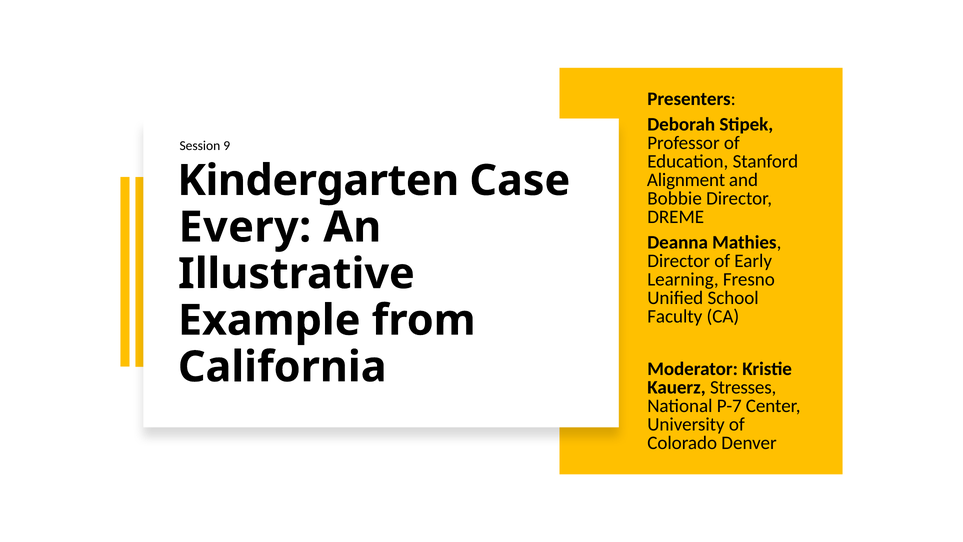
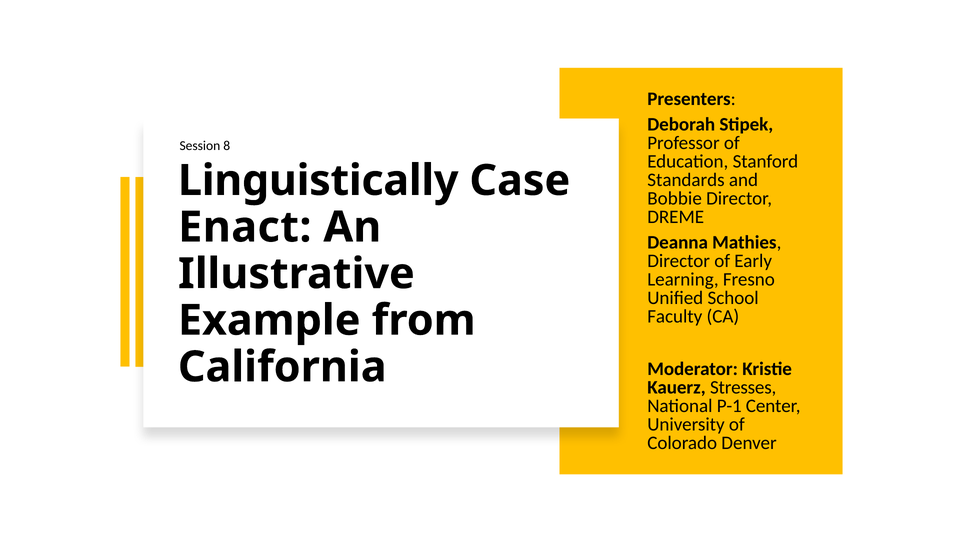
9: 9 -> 8 (227, 146)
Alignment: Alignment -> Standards (686, 180)
Kindergarten: Kindergarten -> Linguistically (318, 181)
Every: Every -> Enact (245, 227)
P-7: P-7 -> P-1 (729, 406)
